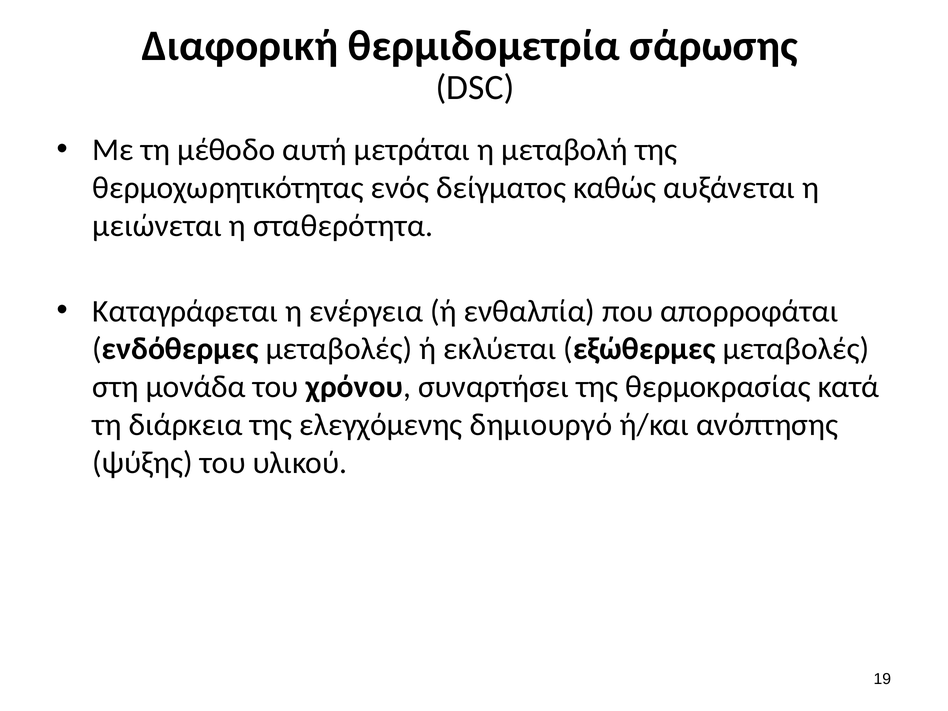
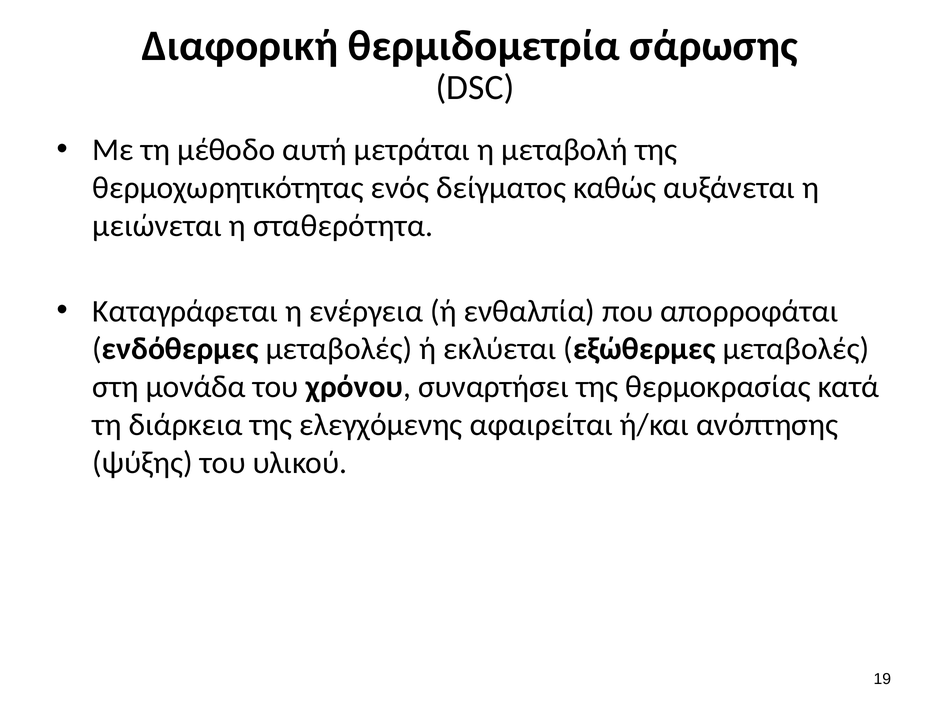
δημιουργό: δημιουργό -> αφαιρείται (541, 425)
